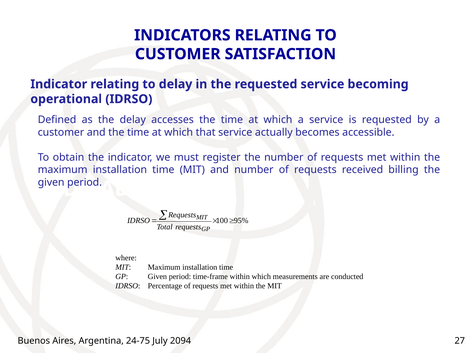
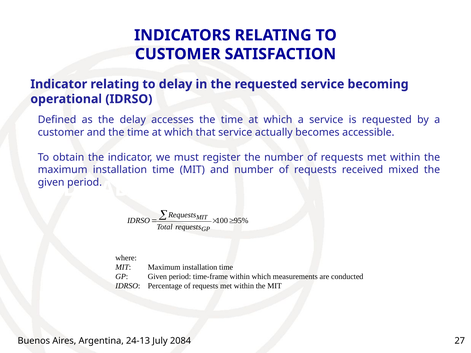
billing: billing -> mixed (404, 170)
24-75: 24-75 -> 24-13 (138, 341)
2094: 2094 -> 2084 (181, 341)
